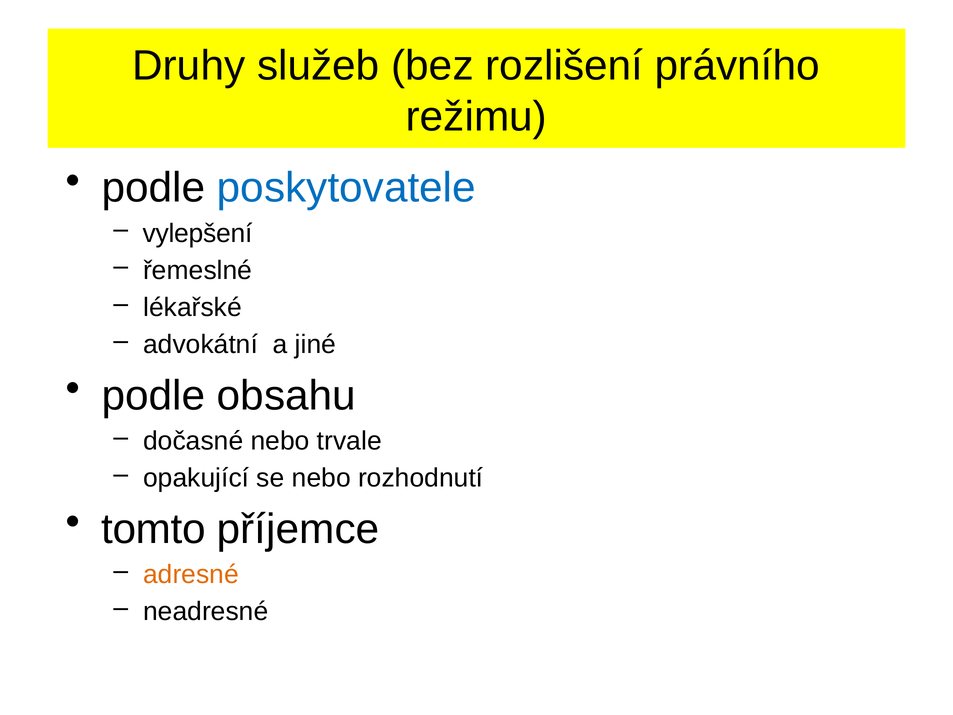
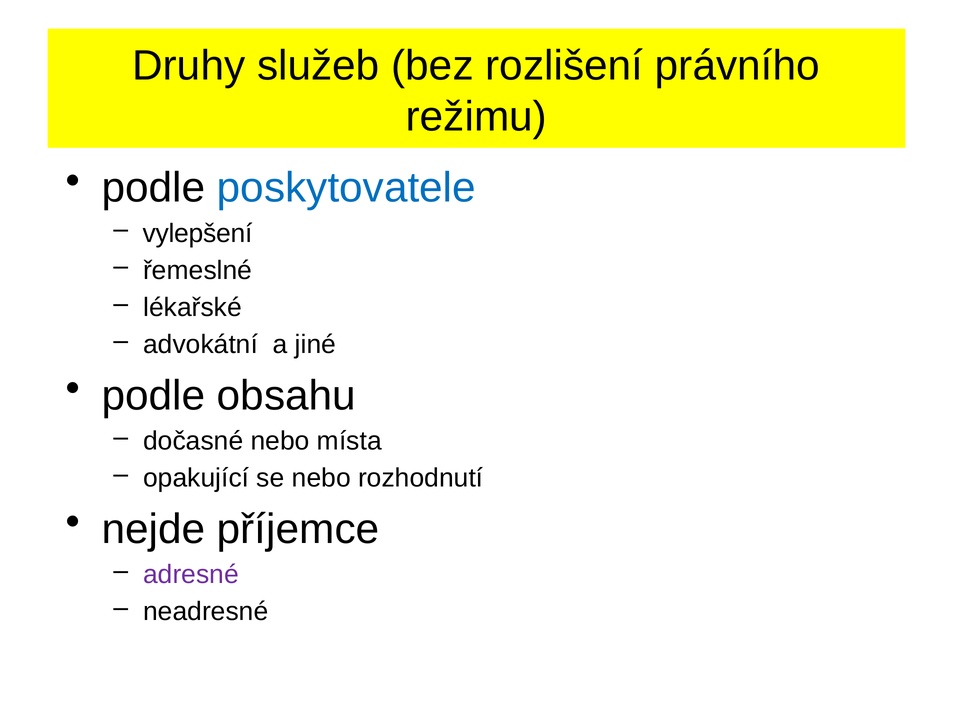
trvale: trvale -> místa (349, 441)
tomto: tomto -> nejde (153, 529)
adresné colour: orange -> purple (191, 574)
